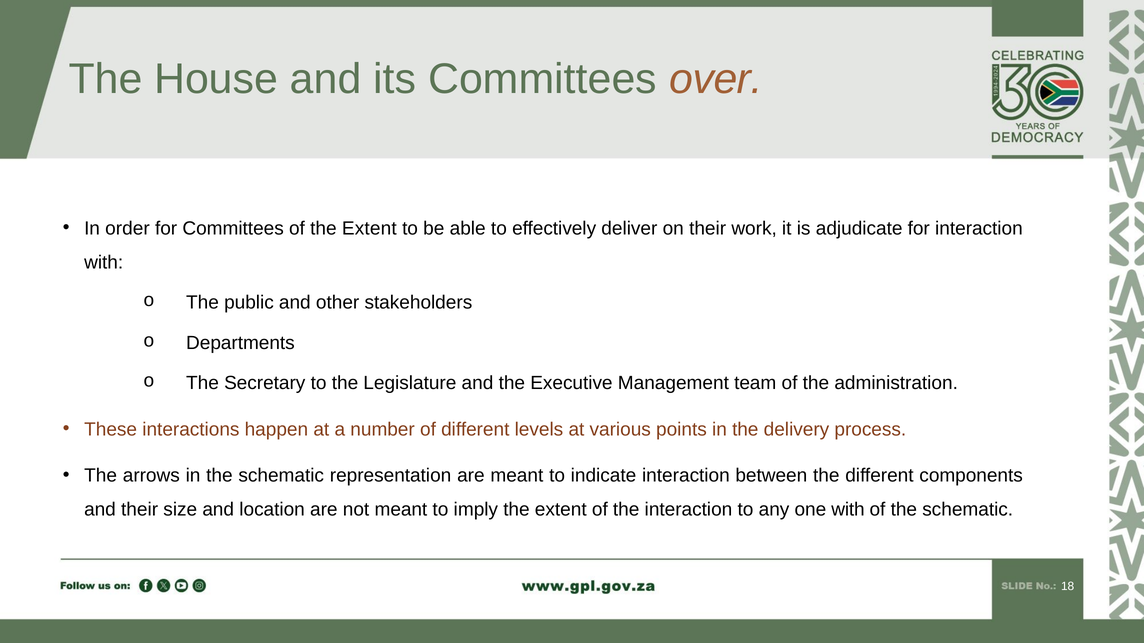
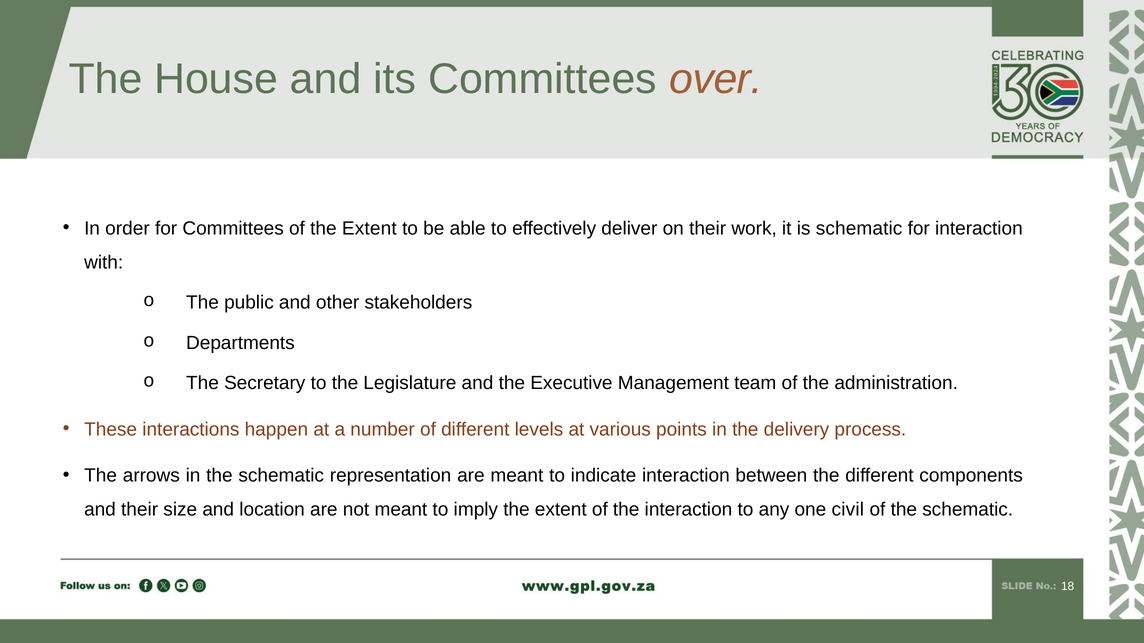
is adjudicate: adjudicate -> schematic (859, 228)
one with: with -> civil (848, 510)
